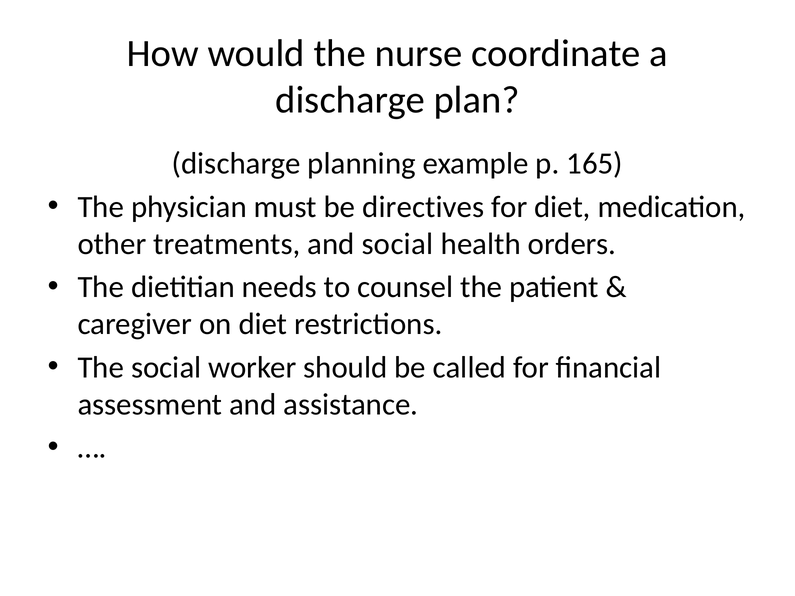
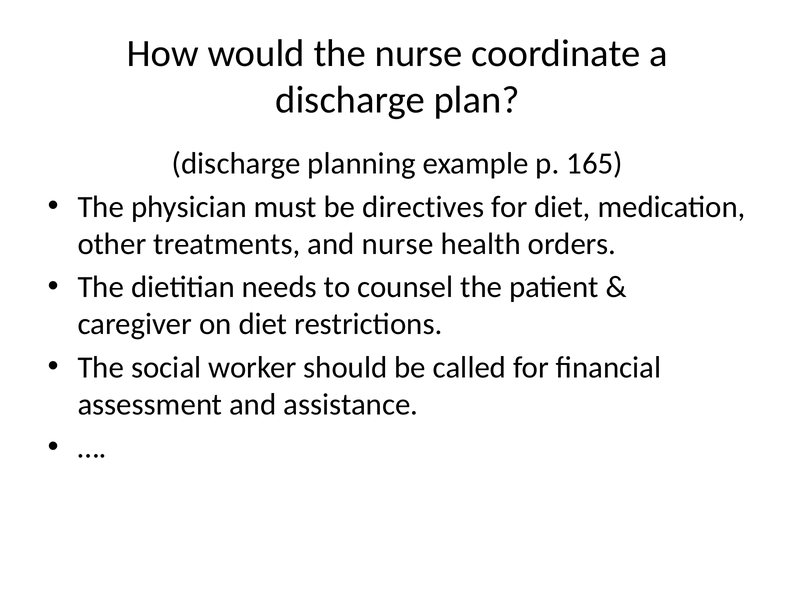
and social: social -> nurse (398, 244)
